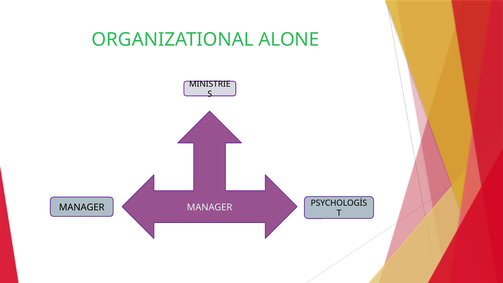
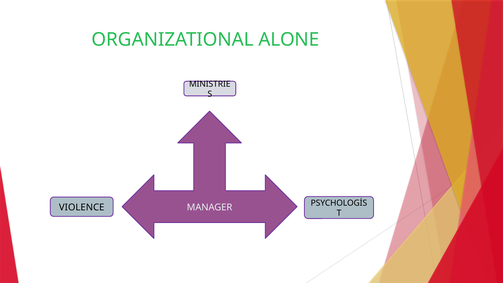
MANAGER: MANAGER -> VIOLENCE (82, 207)
